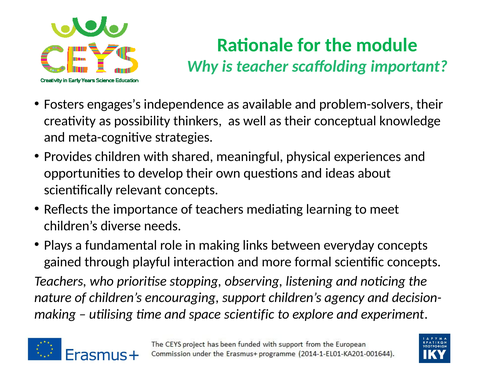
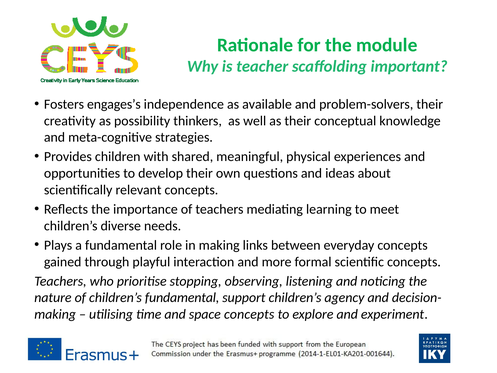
children’s encouraging: encouraging -> fundamental (182, 298)
space scientific: scientific -> concepts (249, 314)
